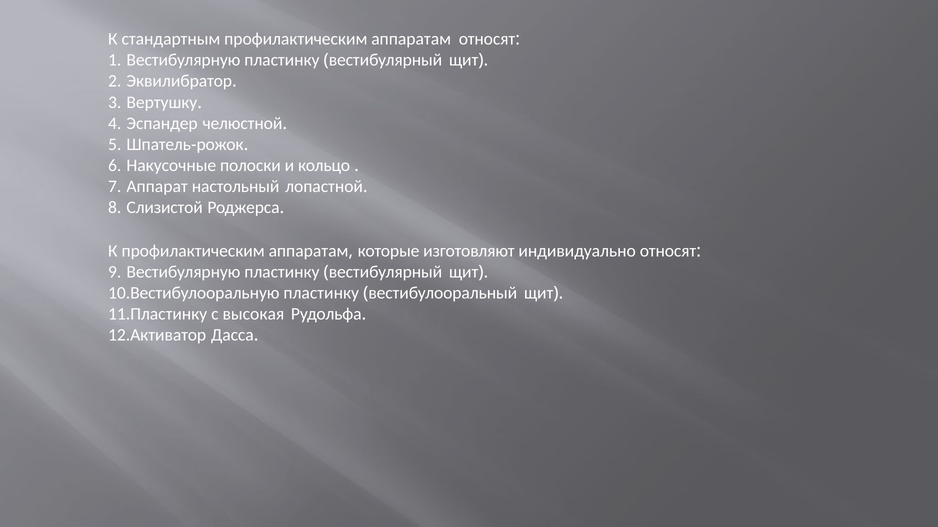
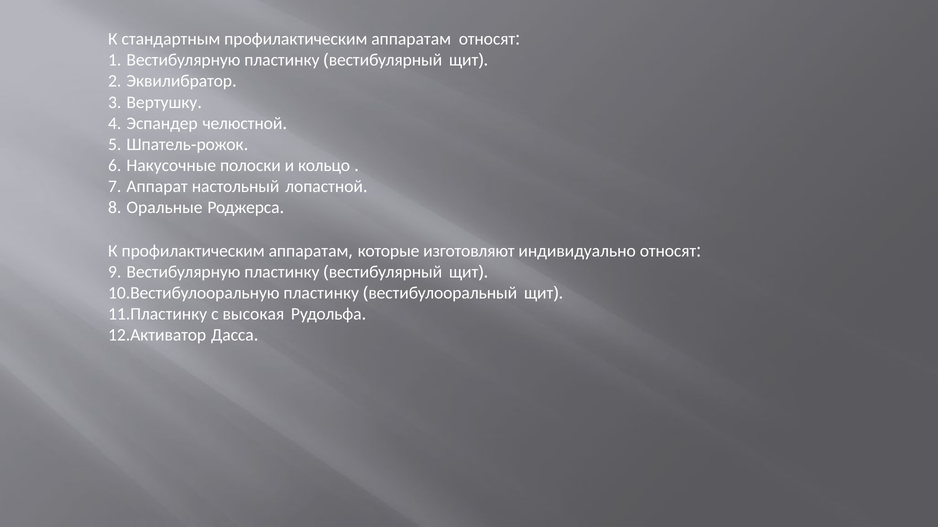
Слизистой: Слизистой -> Оральные (165, 208)
